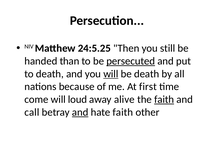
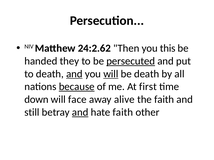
24:5.25: 24:5.25 -> 24:2.62 (94, 48)
still: still -> this (168, 48)
than: than -> they (69, 61)
and underline: none -> present (74, 74)
because underline: none -> present (77, 87)
come: come -> down (36, 100)
loud: loud -> face (77, 100)
faith underline: present -> none (164, 100)
call: call -> still (32, 113)
